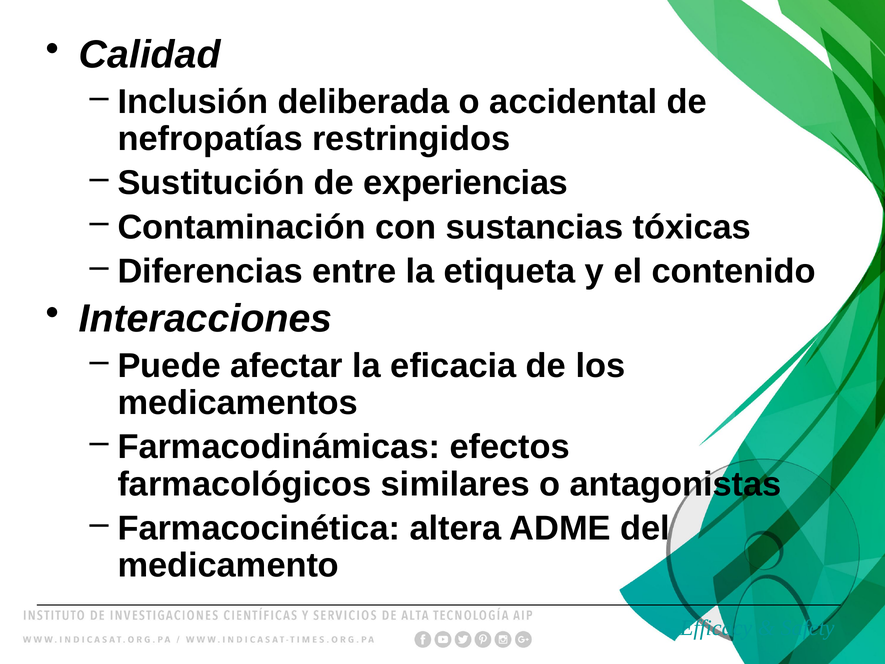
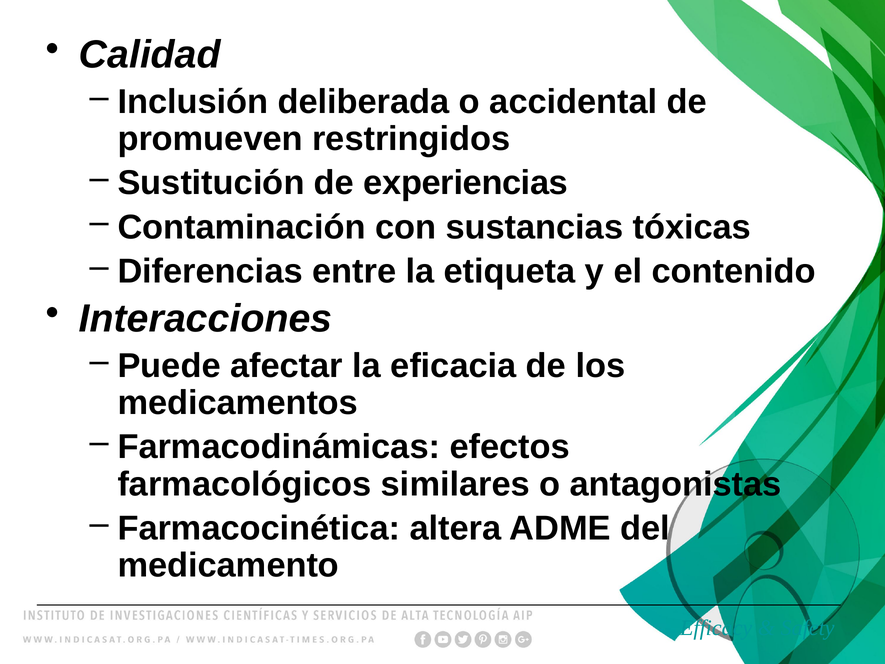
nefropatías: nefropatías -> promueven (210, 139)
